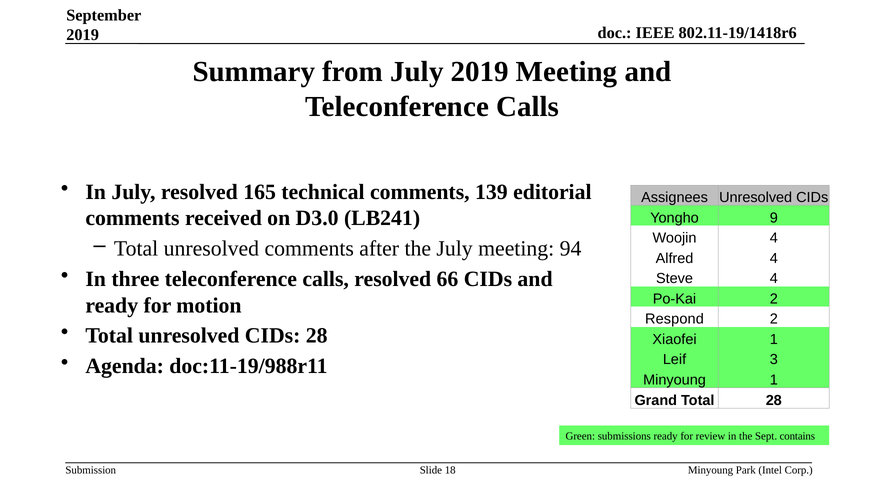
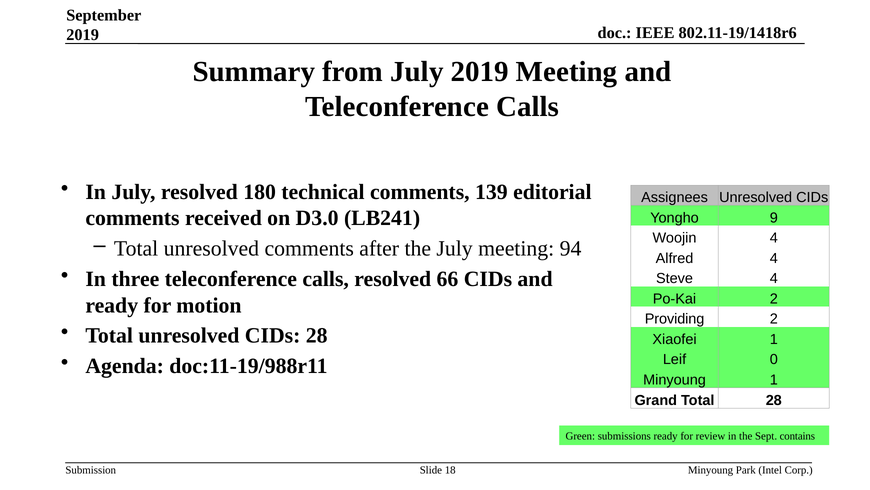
165: 165 -> 180 (260, 192)
Respond: Respond -> Providing (675, 319)
3: 3 -> 0 (774, 359)
